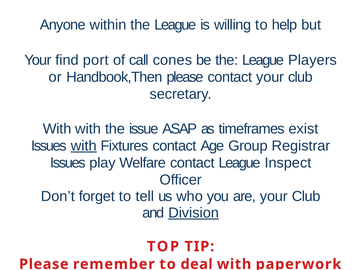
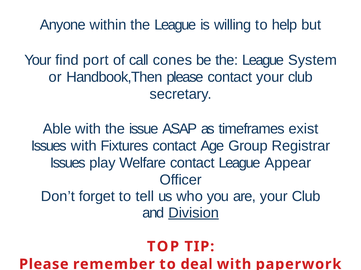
Players: Players -> System (313, 60)
With: With -> Able (57, 129)
with underline: present -> none (84, 146)
Inspect: Inspect -> Appear (288, 163)
